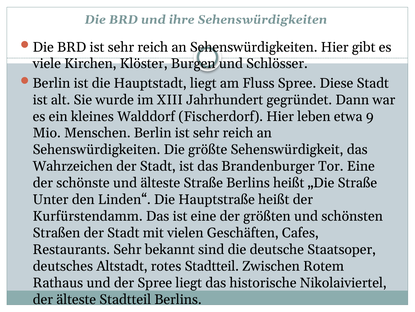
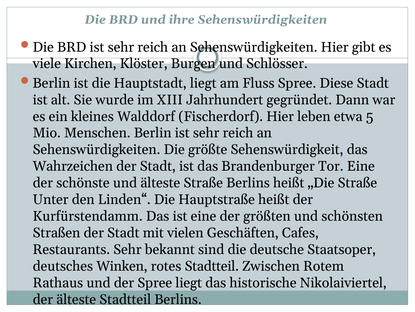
9: 9 -> 5 (370, 116)
Altstadt: Altstadt -> Winken (122, 266)
